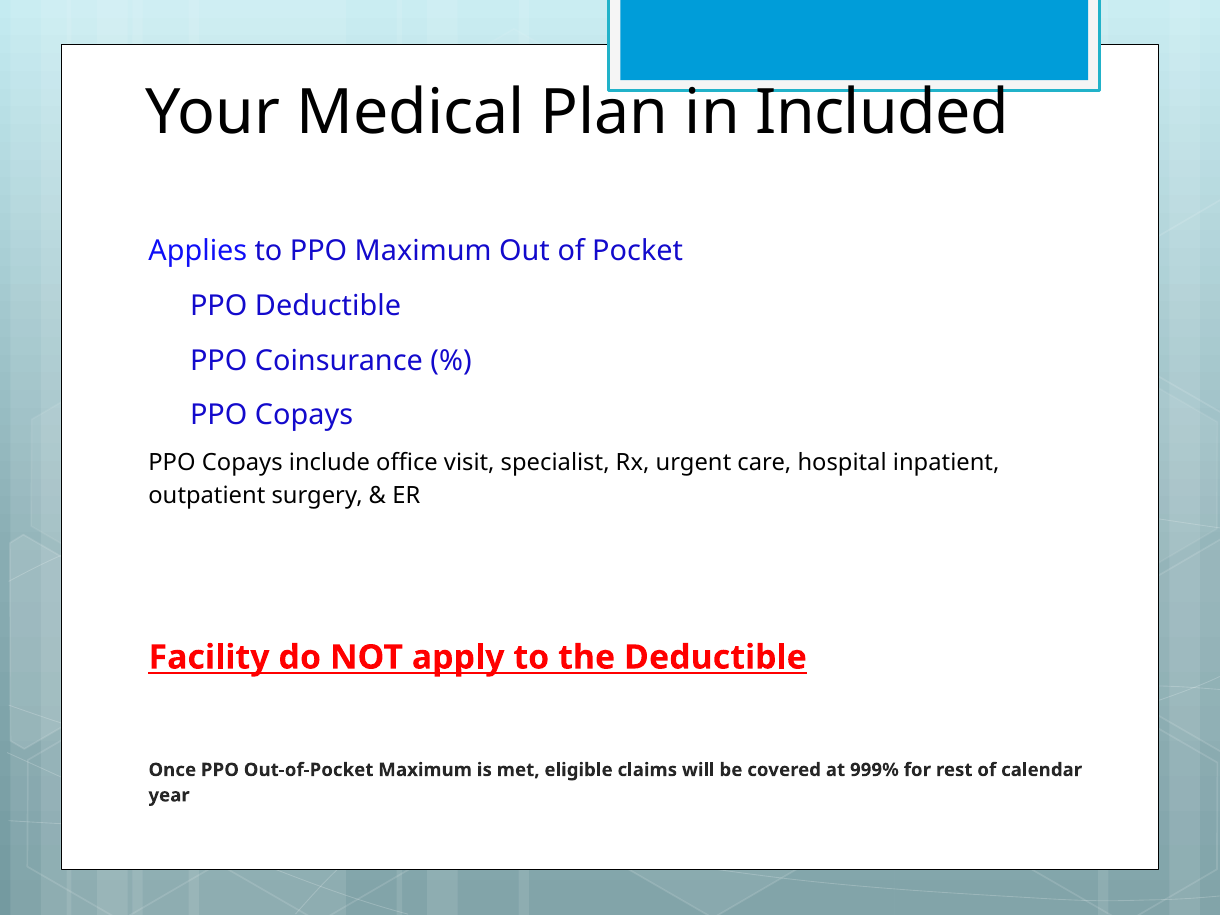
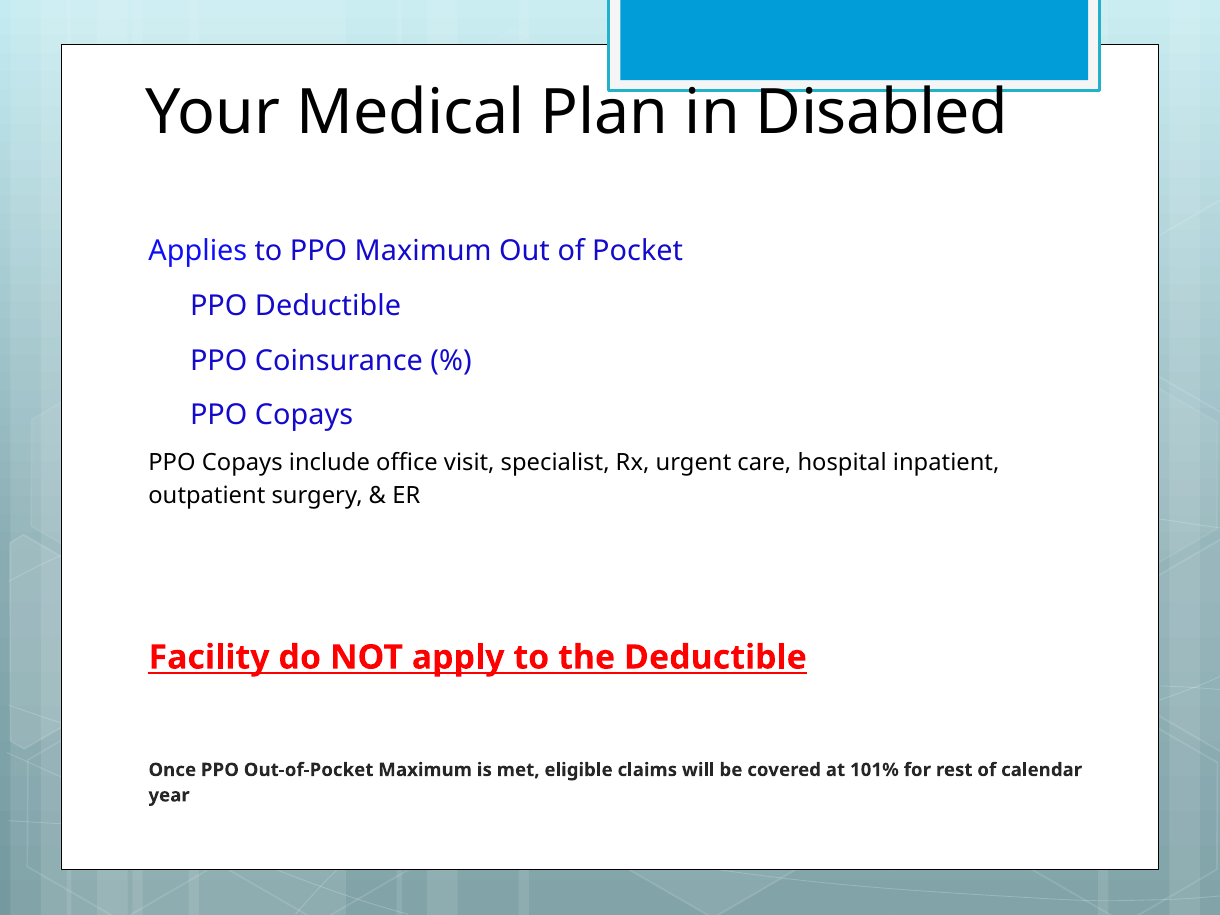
Included: Included -> Disabled (882, 113)
999%: 999% -> 101% (874, 770)
